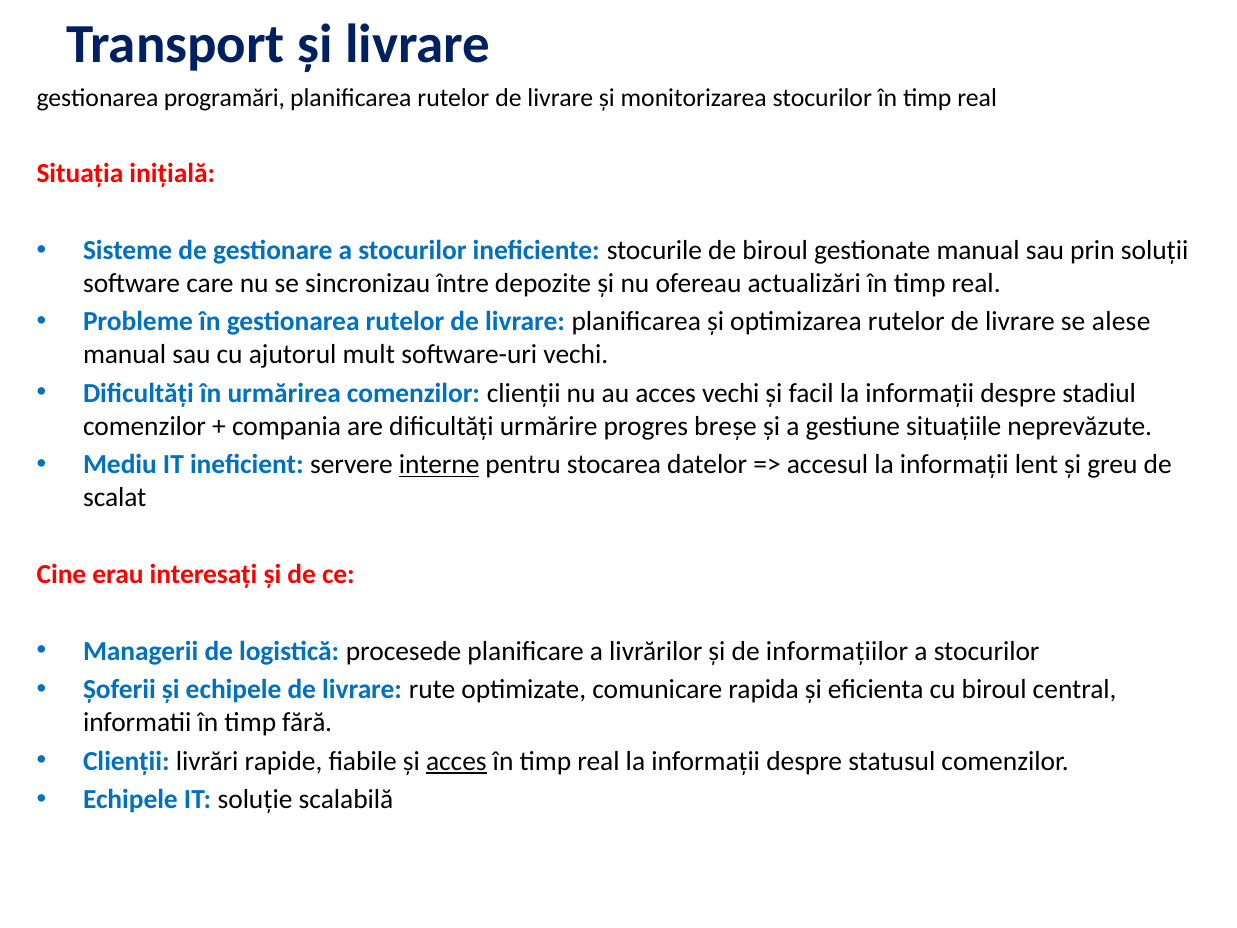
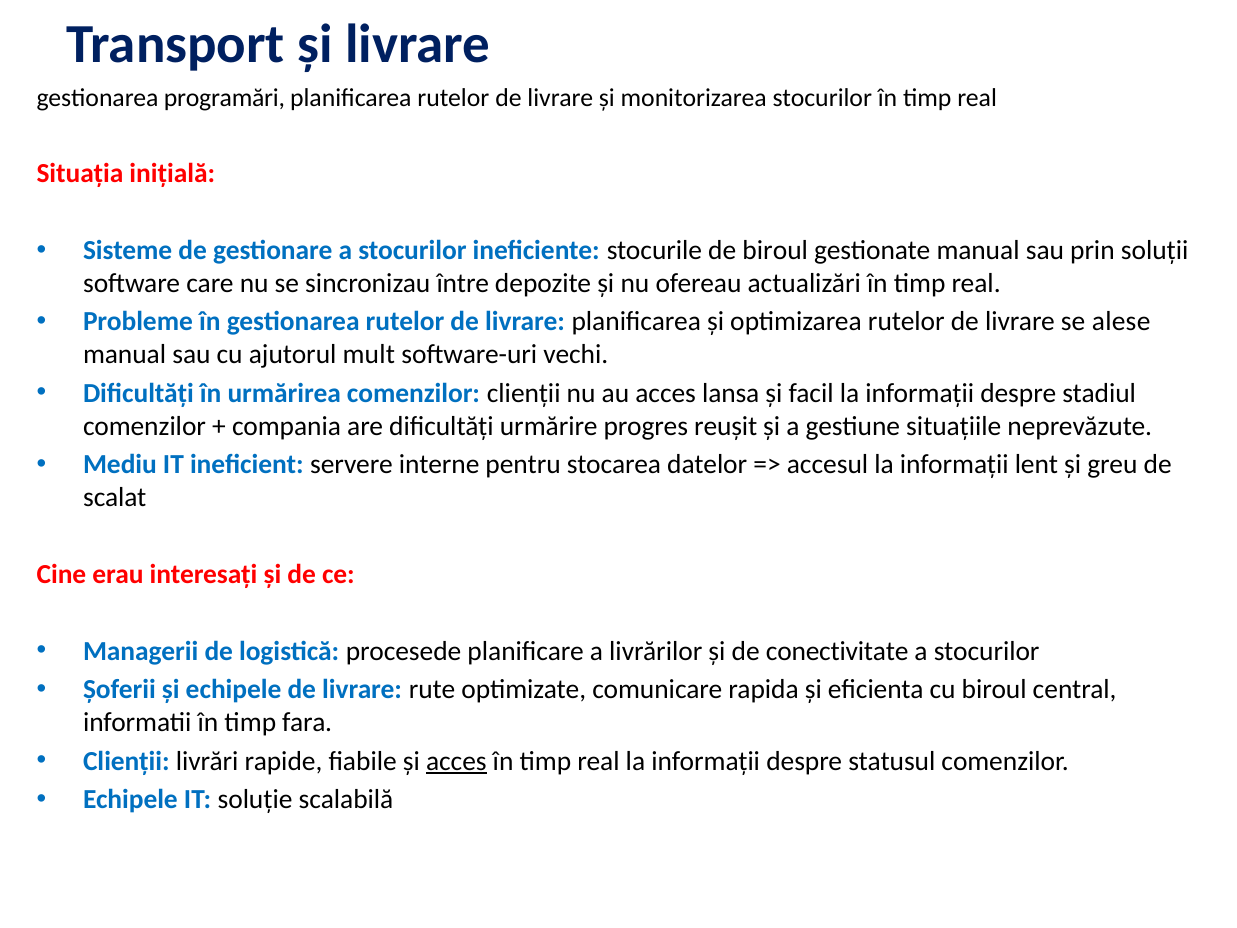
acces vechi: vechi -> lansa (731, 393)
breșe: breșe -> reușit (726, 426)
interne underline: present -> none (439, 465)
informațiilor: informațiilor -> conectivitate (837, 651)
fără: fără -> fara (307, 722)
